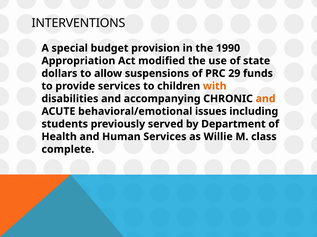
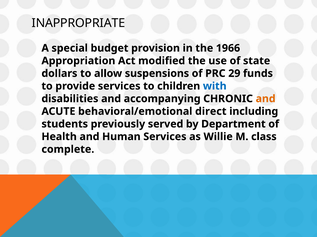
INTERVENTIONS: INTERVENTIONS -> INAPPROPRIATE (78, 23)
1990: 1990 -> 1966 (228, 48)
with colour: orange -> blue (215, 86)
issues: issues -> direct (211, 112)
